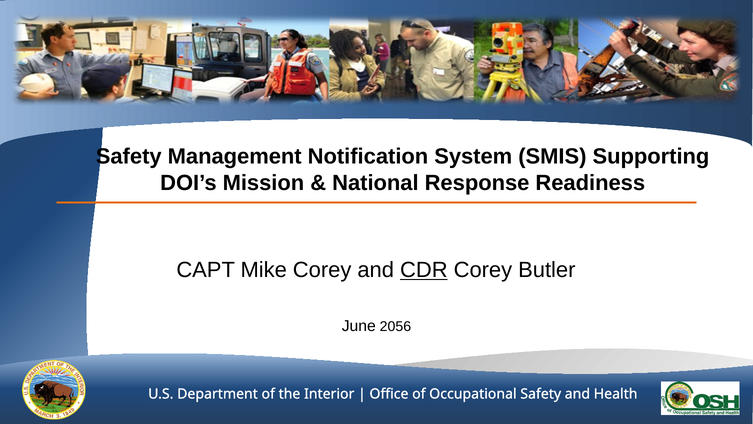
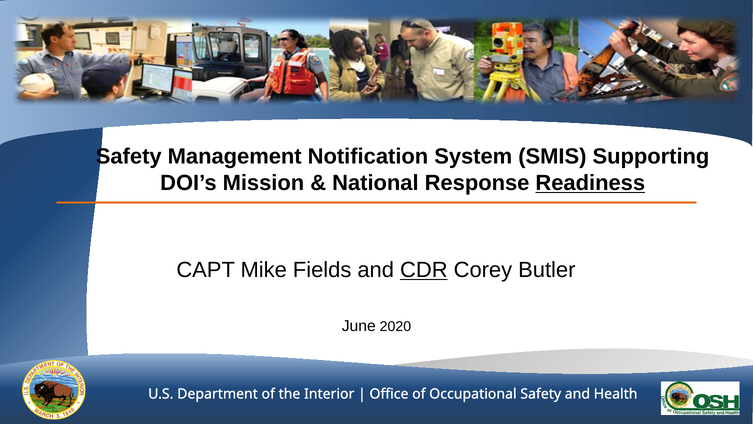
Readiness underline: none -> present (590, 183)
Mike Corey: Corey -> Fields (322, 270)
2056: 2056 -> 2020 (395, 326)
